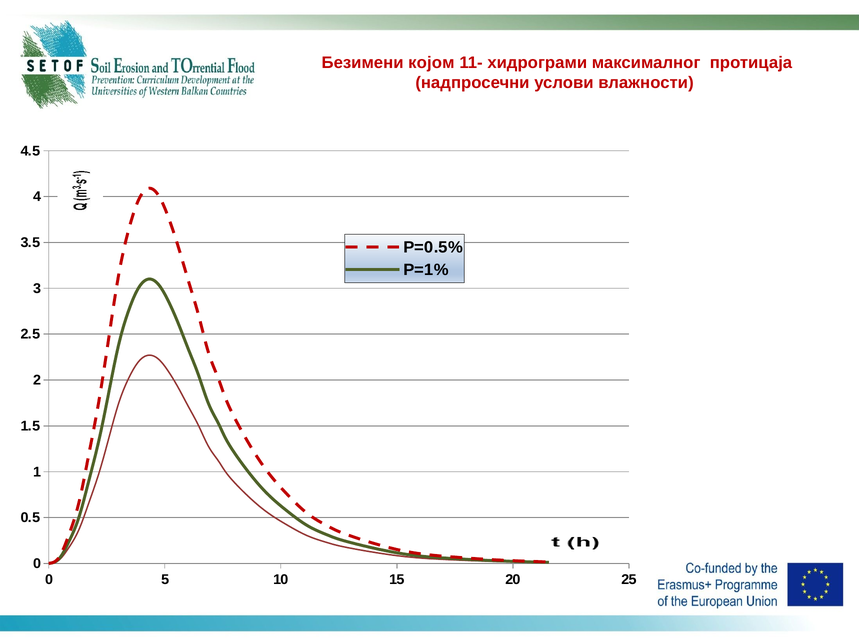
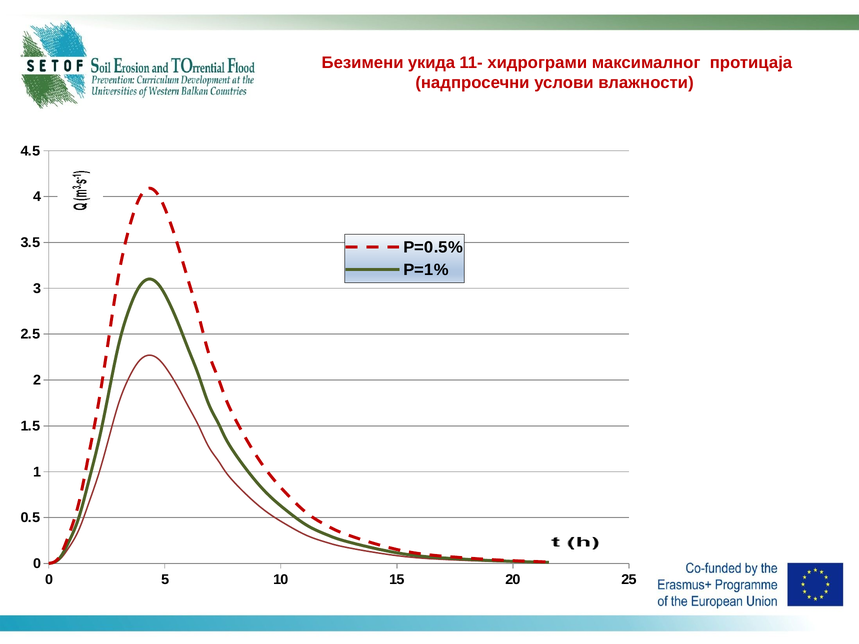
којом: којом -> укида (432, 63)
